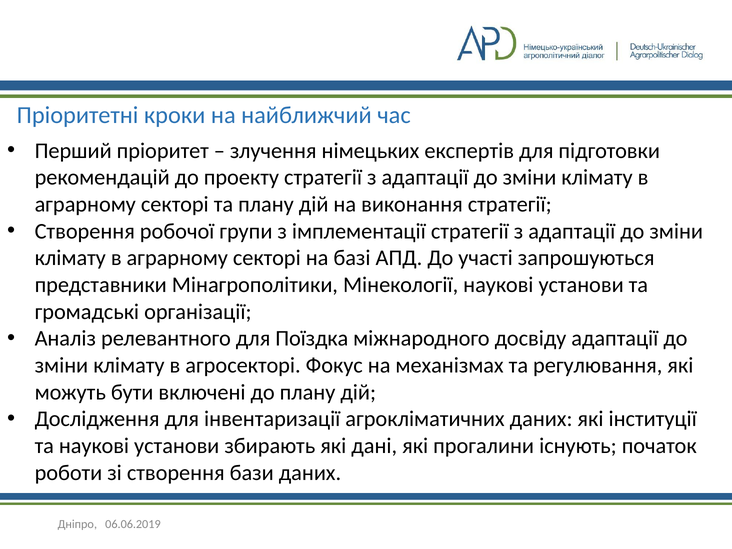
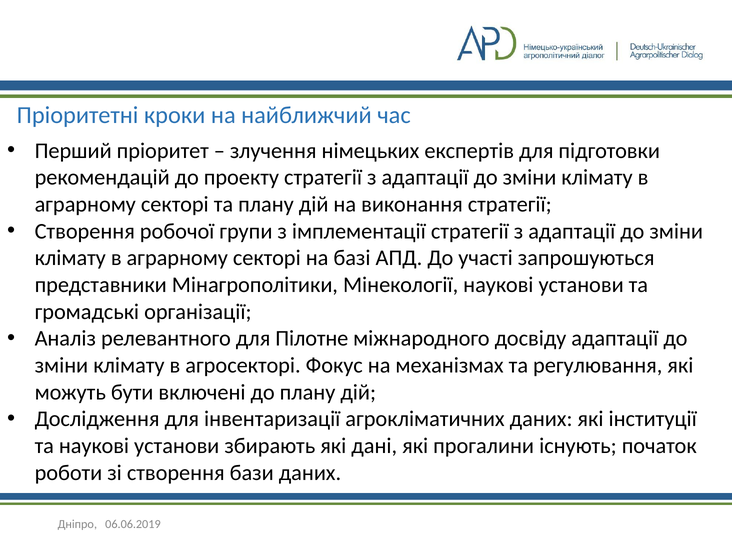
Поїздка: Поїздка -> Пілотне (312, 339)
